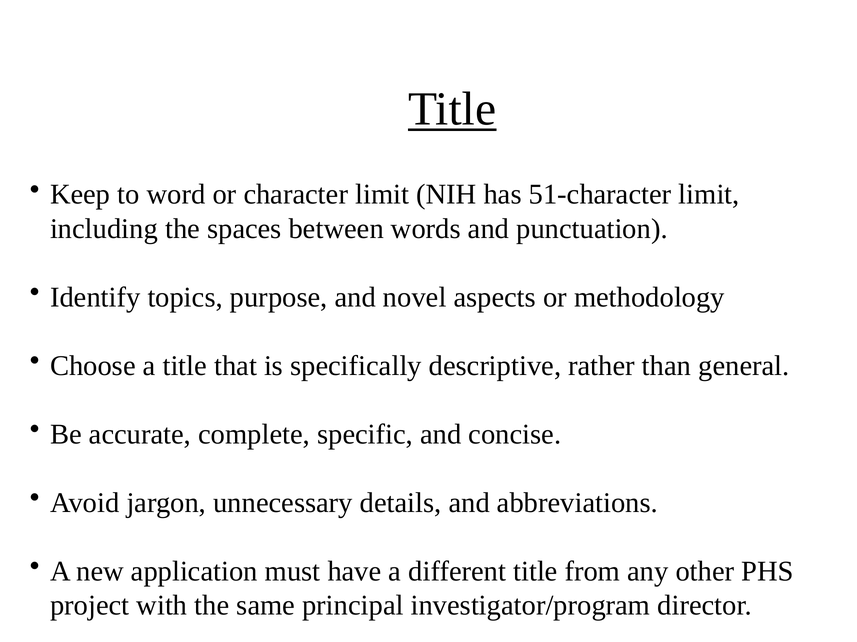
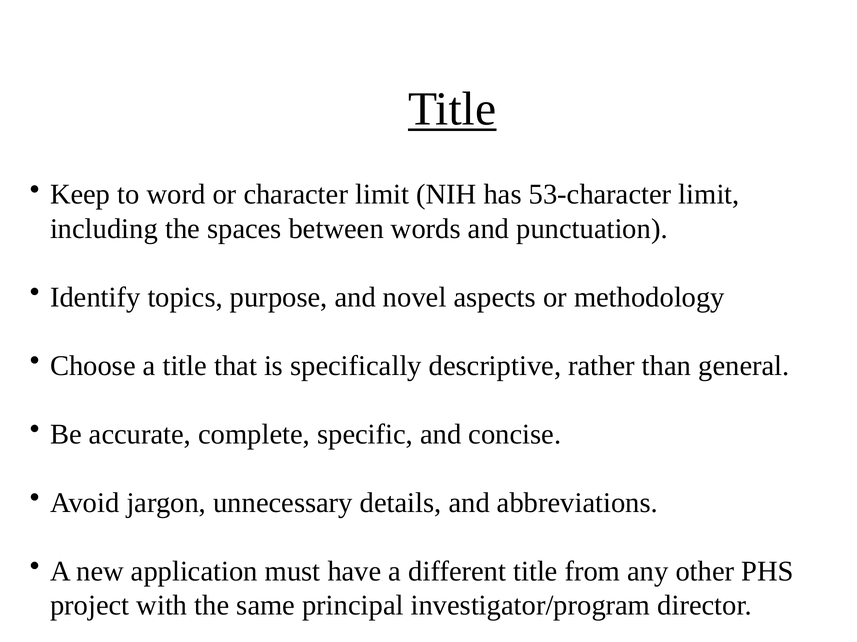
51-character: 51-character -> 53-character (600, 195)
